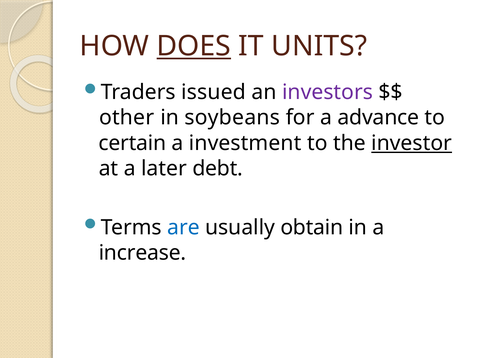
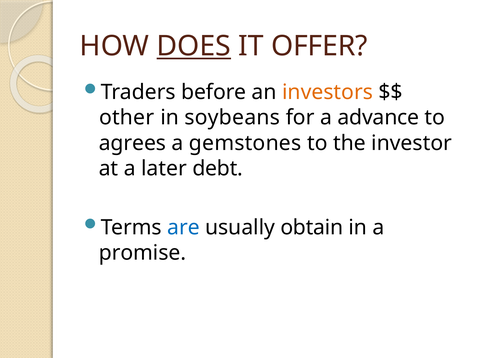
UNITS: UNITS -> OFFER (319, 46)
issued: issued -> before (214, 92)
investors colour: purple -> orange (328, 92)
certain: certain -> agrees (132, 143)
investment: investment -> gemstones (245, 143)
investor underline: present -> none (412, 143)
increase: increase -> promise (142, 253)
